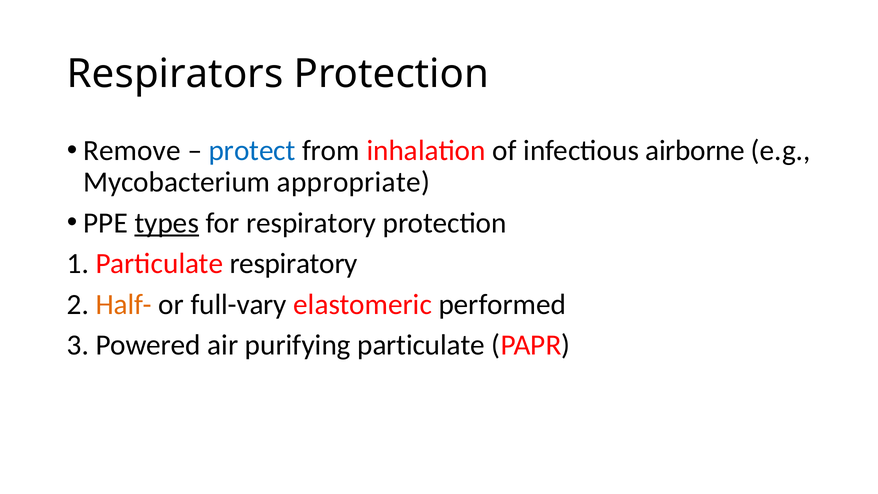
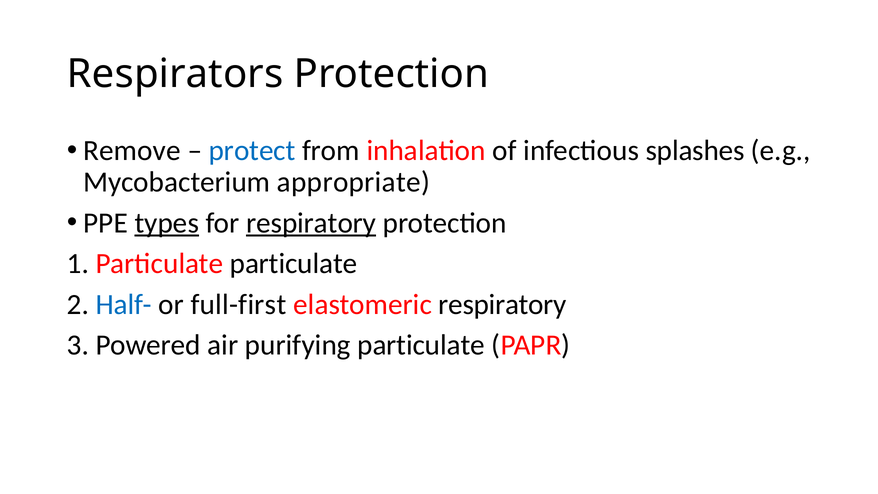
airborne: airborne -> splashes (695, 150)
respiratory underline: none -> present (311, 223)
Particulate respiratory: respiratory -> particulate (294, 264)
Half- colour: orange -> blue (124, 304)
full-vary: full-vary -> full-first (239, 304)
elastomeric performed: performed -> respiratory (502, 304)
